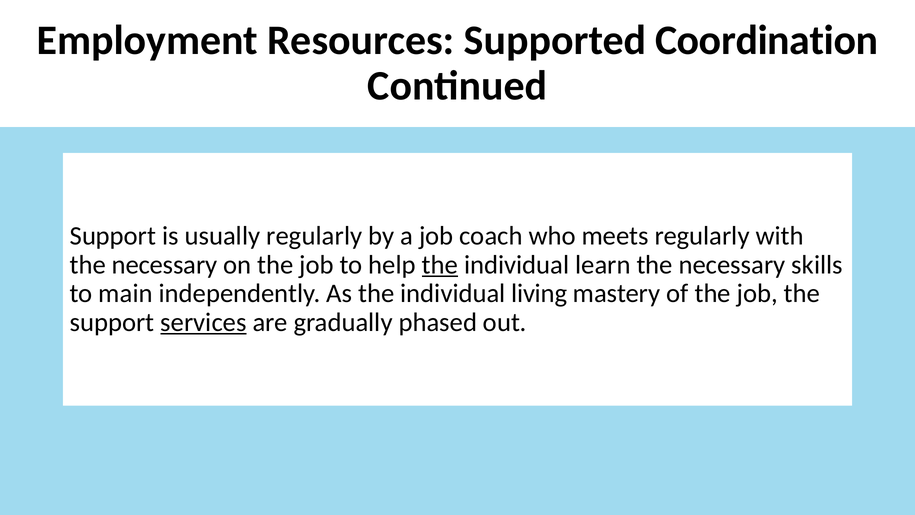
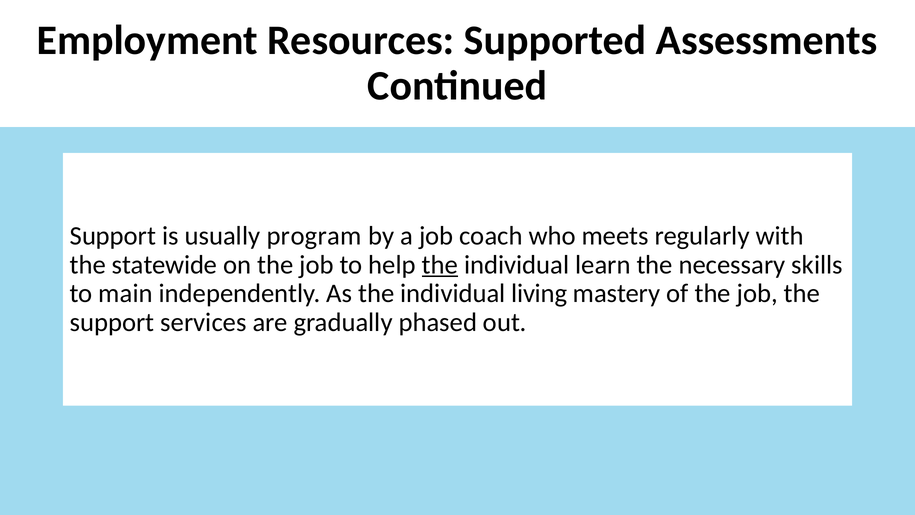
Coordination: Coordination -> Assessments (766, 41)
usually regularly: regularly -> program (314, 236)
necessary: necessary -> statewide (165, 265)
services underline: present -> none (203, 322)
